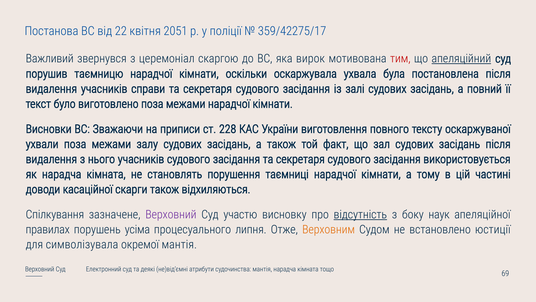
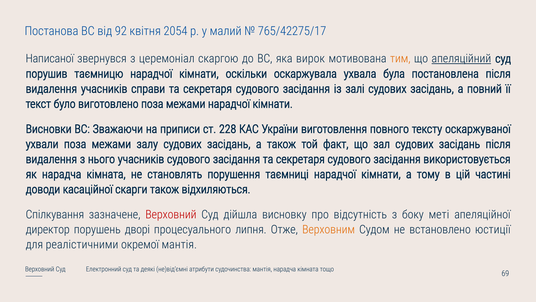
22: 22 -> 92 (121, 31)
2051: 2051 -> 2054 (176, 31)
поліції: поліції -> малий (226, 31)
359/42275/17: 359/42275/17 -> 765/42275/17 (292, 31)
Важливий: Важливий -> Написаної (50, 59)
тим colour: red -> orange (400, 59)
Верховний colour: purple -> red (171, 214)
участю: участю -> дійшла (240, 214)
відсутність underline: present -> none (360, 214)
наук: наук -> меті (439, 214)
правилах: правилах -> директор (48, 229)
усіма: усіма -> дворі (137, 229)
символізувала: символізувала -> реалістичними (82, 244)
